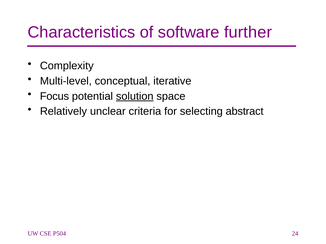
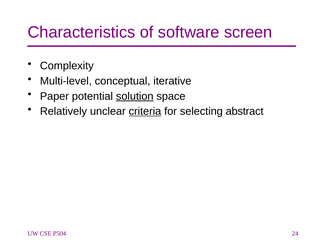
further: further -> screen (248, 32)
Focus: Focus -> Paper (54, 96)
criteria underline: none -> present (145, 112)
